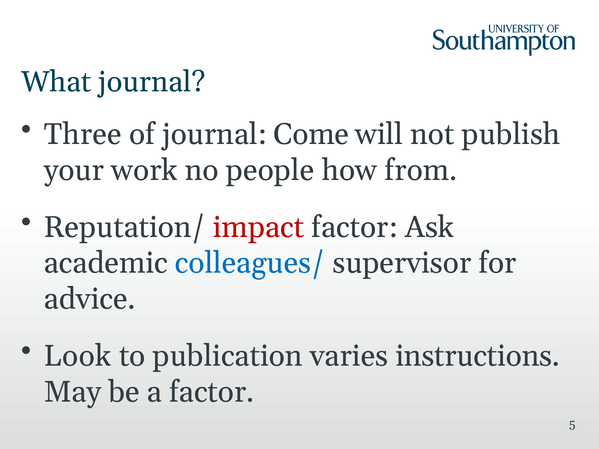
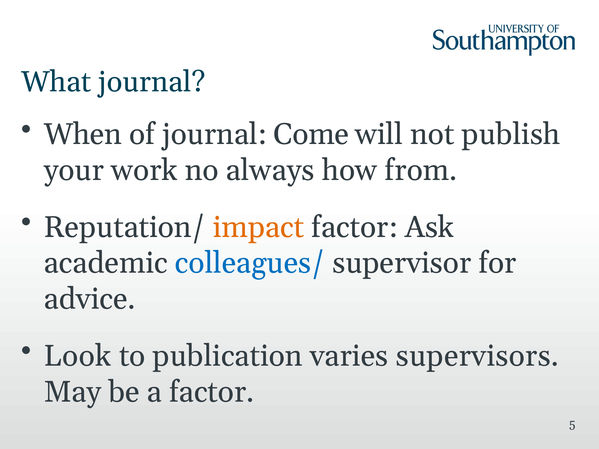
Three: Three -> When (83, 134)
people: people -> always (270, 170)
impact colour: red -> orange (259, 227)
instructions: instructions -> supervisors (477, 356)
